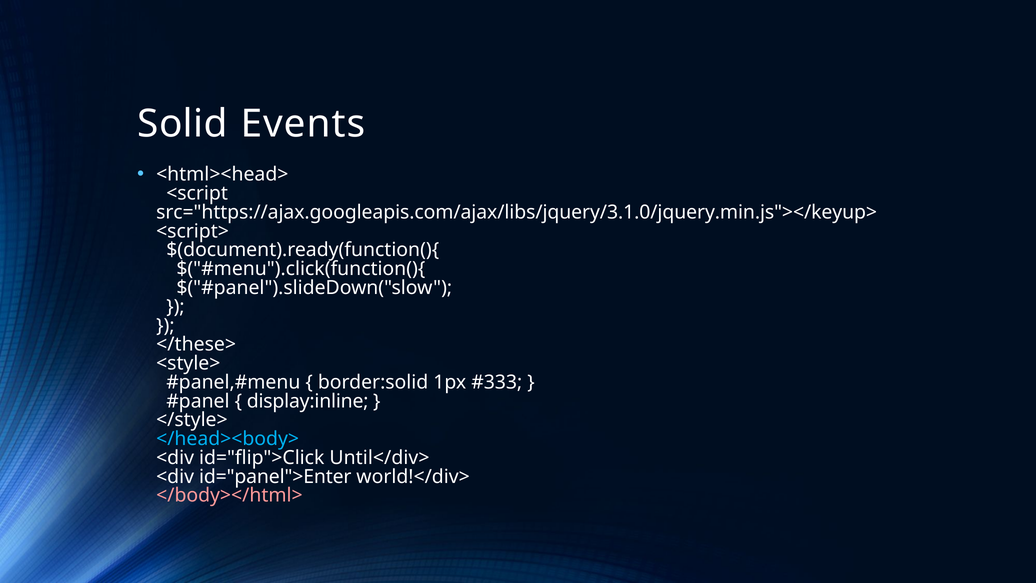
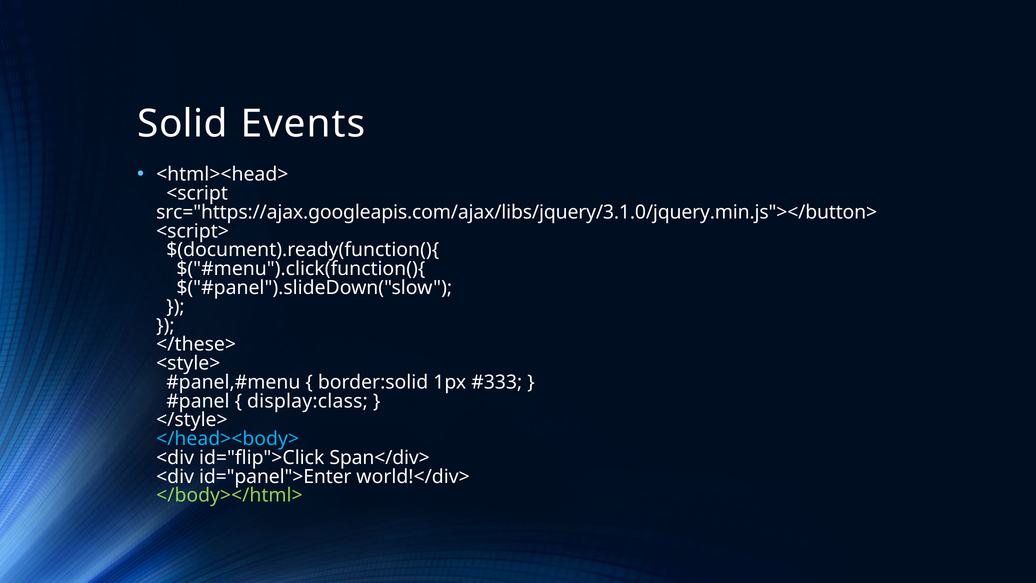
src="https://ajax.googleapis.com/ajax/libs/jquery/3.1.0/jquery.min.js"></keyup>: src="https://ajax.googleapis.com/ajax/libs/jquery/3.1.0/jquery.min.js"></keyup> -> src="https://ajax.googleapis.com/ajax/libs/jquery/3.1.0/jquery.min.js"></button> (517, 212)
display:inline: display:inline -> display:class (307, 401)
Until</div>: Until</div> -> Span</div> (380, 458)
</body></html> colour: pink -> light green (229, 495)
